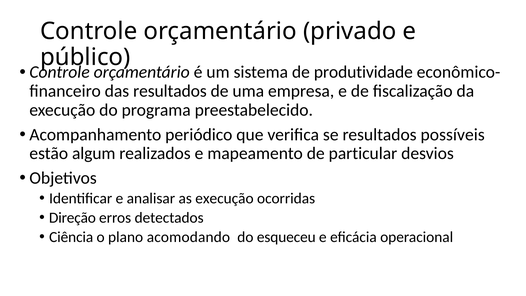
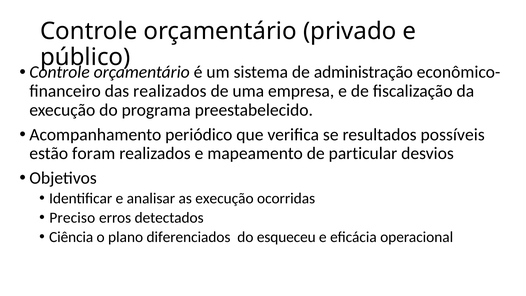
produtividade: produtividade -> administração (363, 72)
das resultados: resultados -> realizados (170, 91)
algum: algum -> foram (94, 153)
Direção: Direção -> Preciso (72, 218)
acomodando: acomodando -> diferenciados (188, 237)
